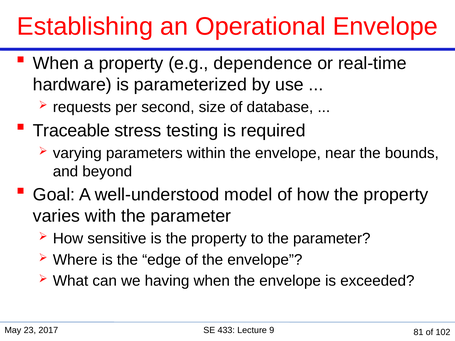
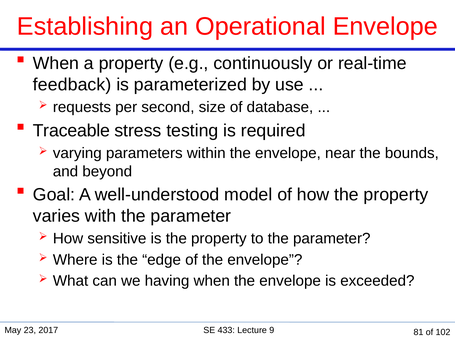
dependence: dependence -> continuously (263, 63)
hardware: hardware -> feedback (72, 85)
